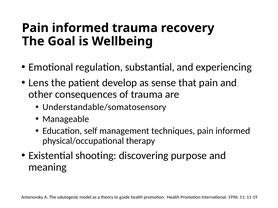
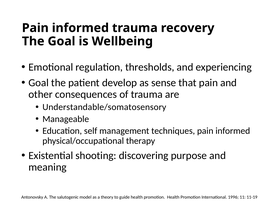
substantial: substantial -> thresholds (150, 67)
Lens: Lens -> Goal (39, 83)
